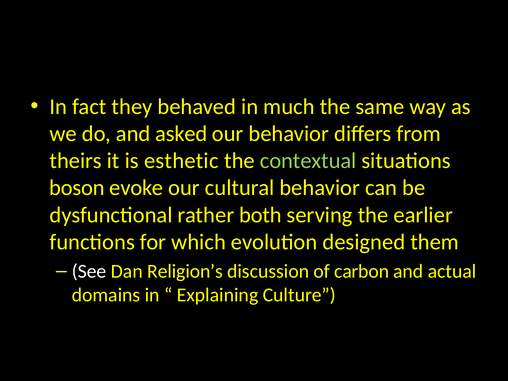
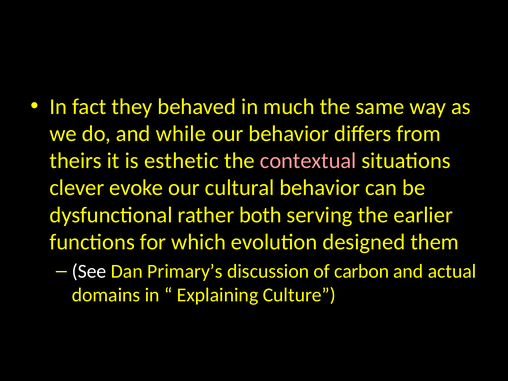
asked: asked -> while (181, 134)
contextual colour: light green -> pink (308, 161)
boson: boson -> clever (77, 188)
Religion’s: Religion’s -> Primary’s (185, 271)
